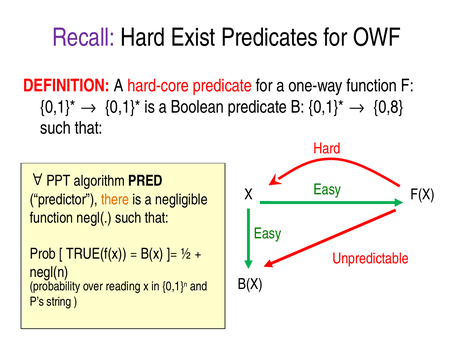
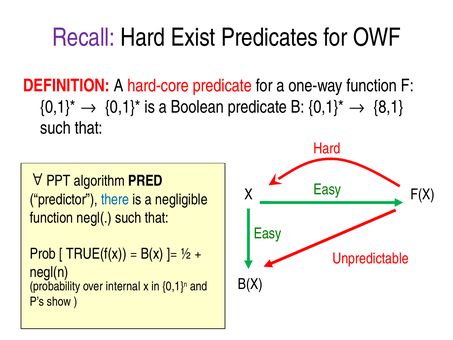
0,8: 0,8 -> 8,1 (388, 107)
there colour: orange -> blue (115, 199)
reading: reading -> internal (123, 286)
string: string -> show (59, 301)
